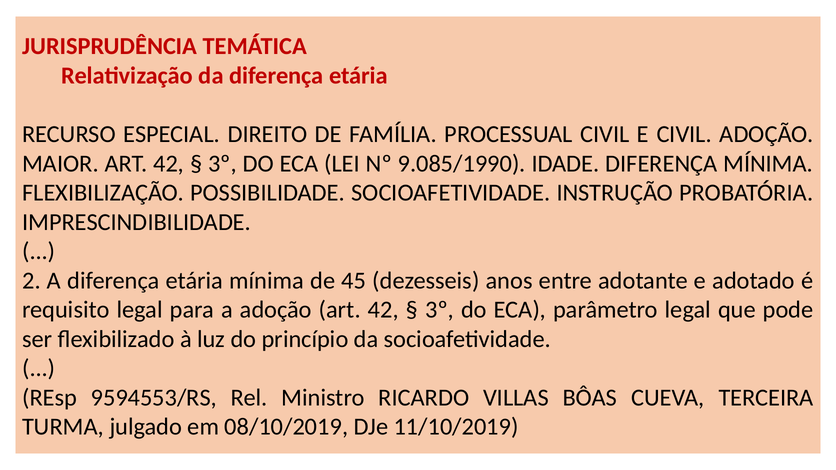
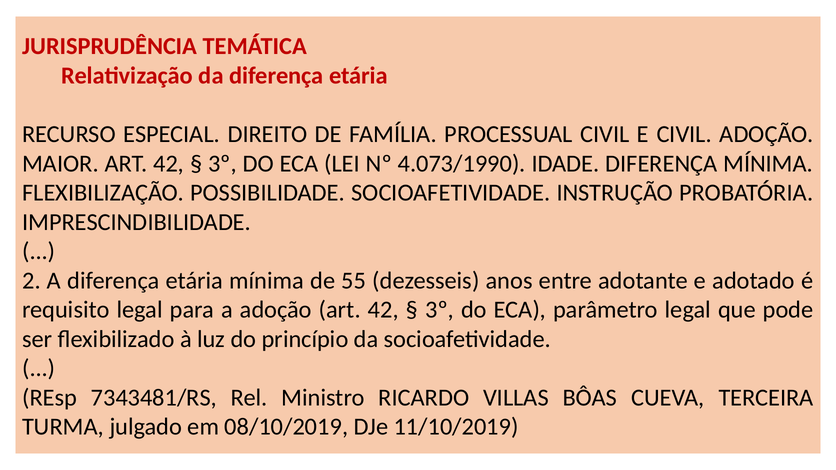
9.085/1990: 9.085/1990 -> 4.073/1990 (462, 164)
45: 45 -> 55 (354, 281)
9594553/RS: 9594553/RS -> 7343481/RS (154, 398)
